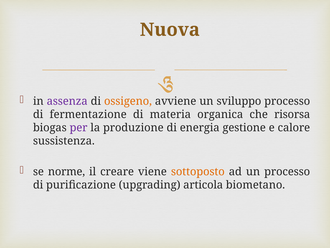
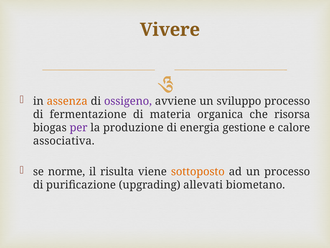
Nuova: Nuova -> Vivere (170, 30)
assenza colour: purple -> orange (67, 101)
ossigeno colour: orange -> purple (128, 101)
sussistenza: sussistenza -> associativa (64, 141)
creare: creare -> risulta (117, 171)
articola: articola -> allevati (203, 185)
